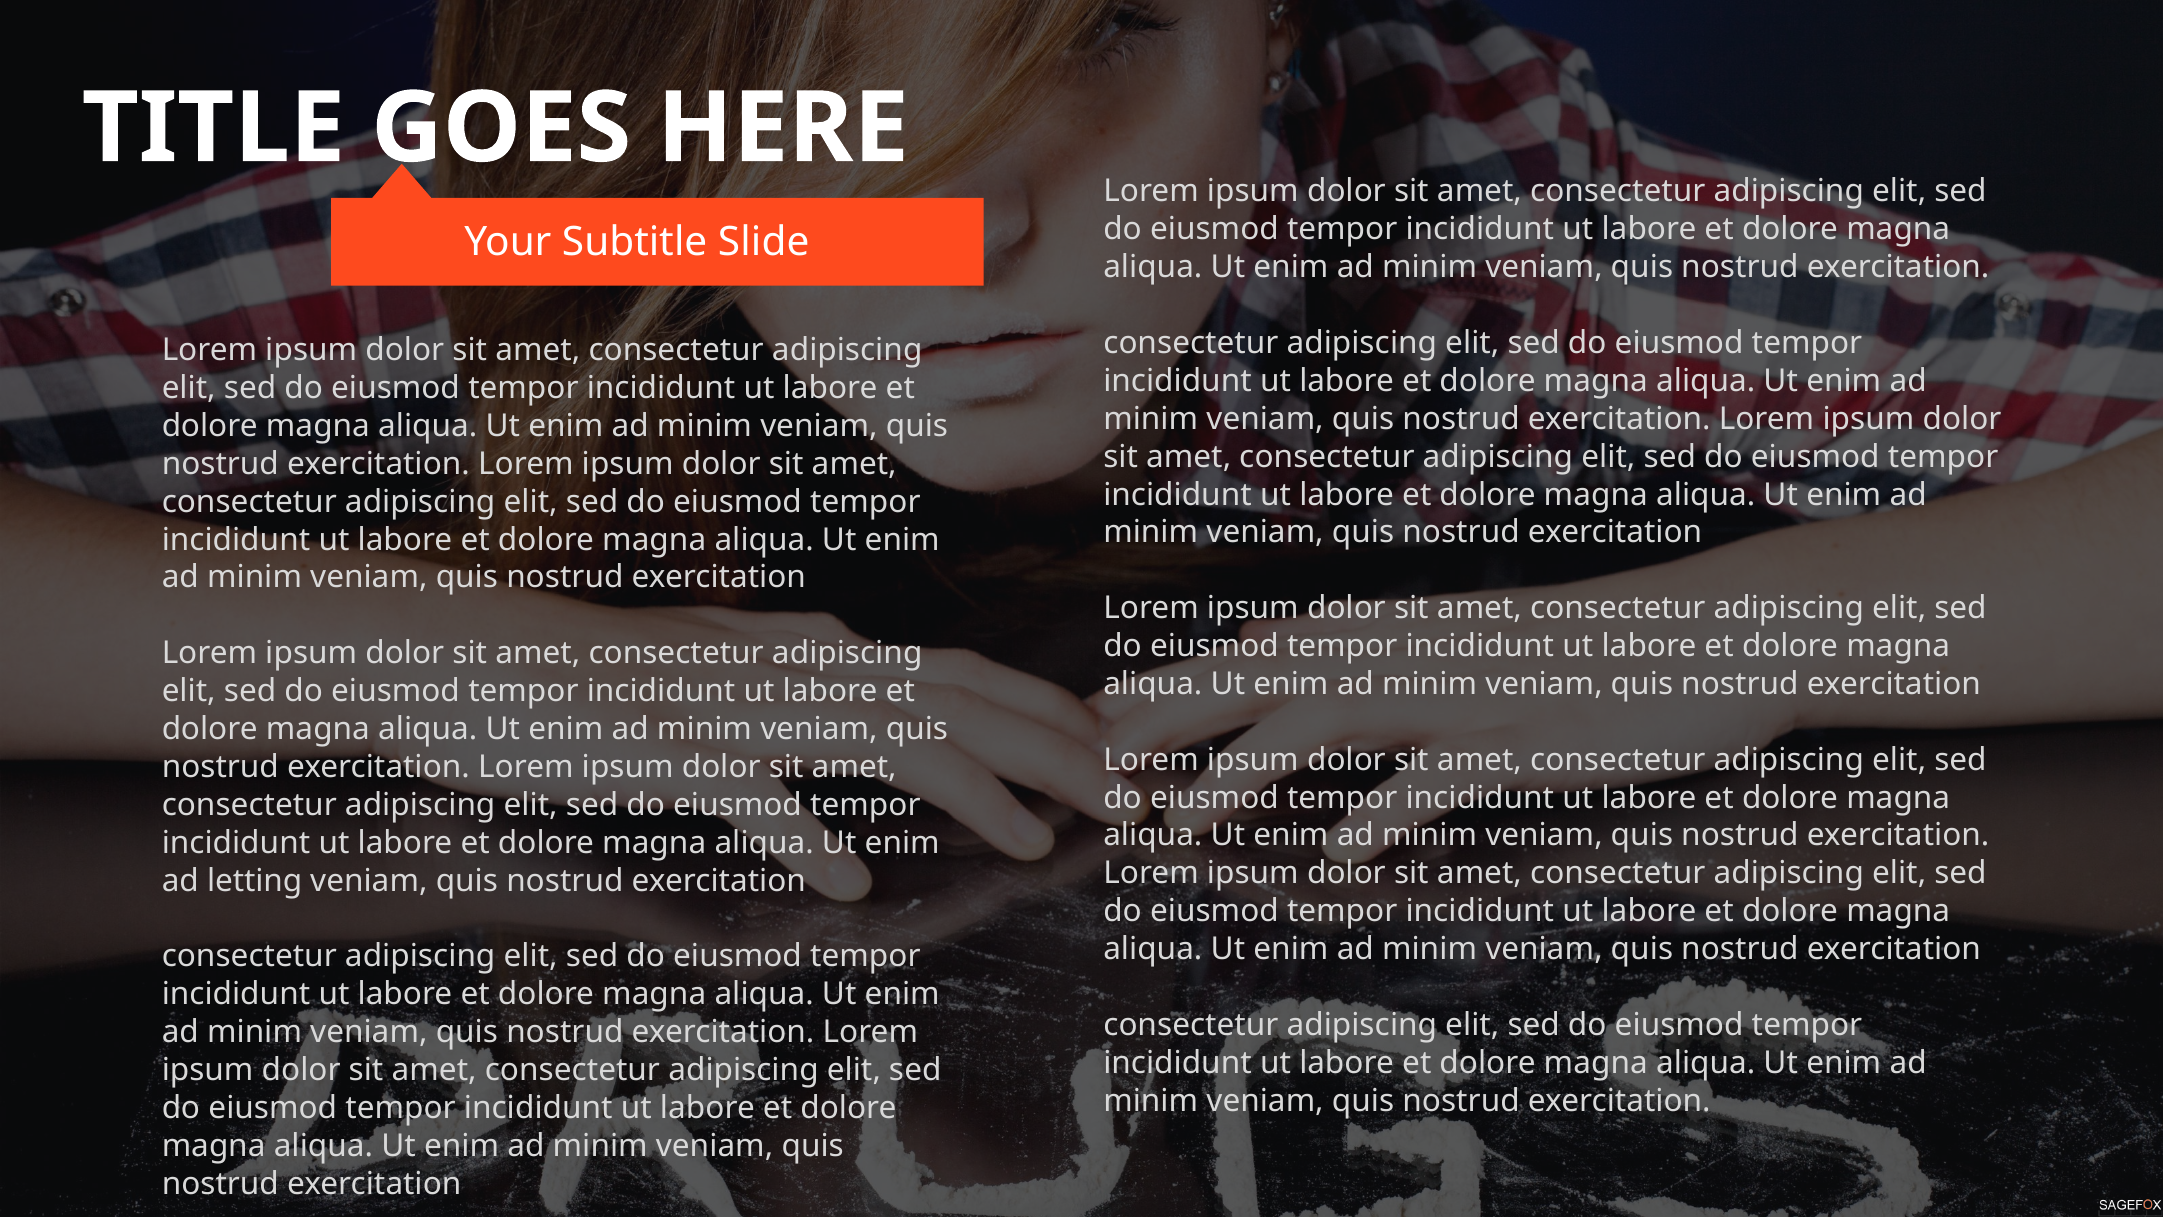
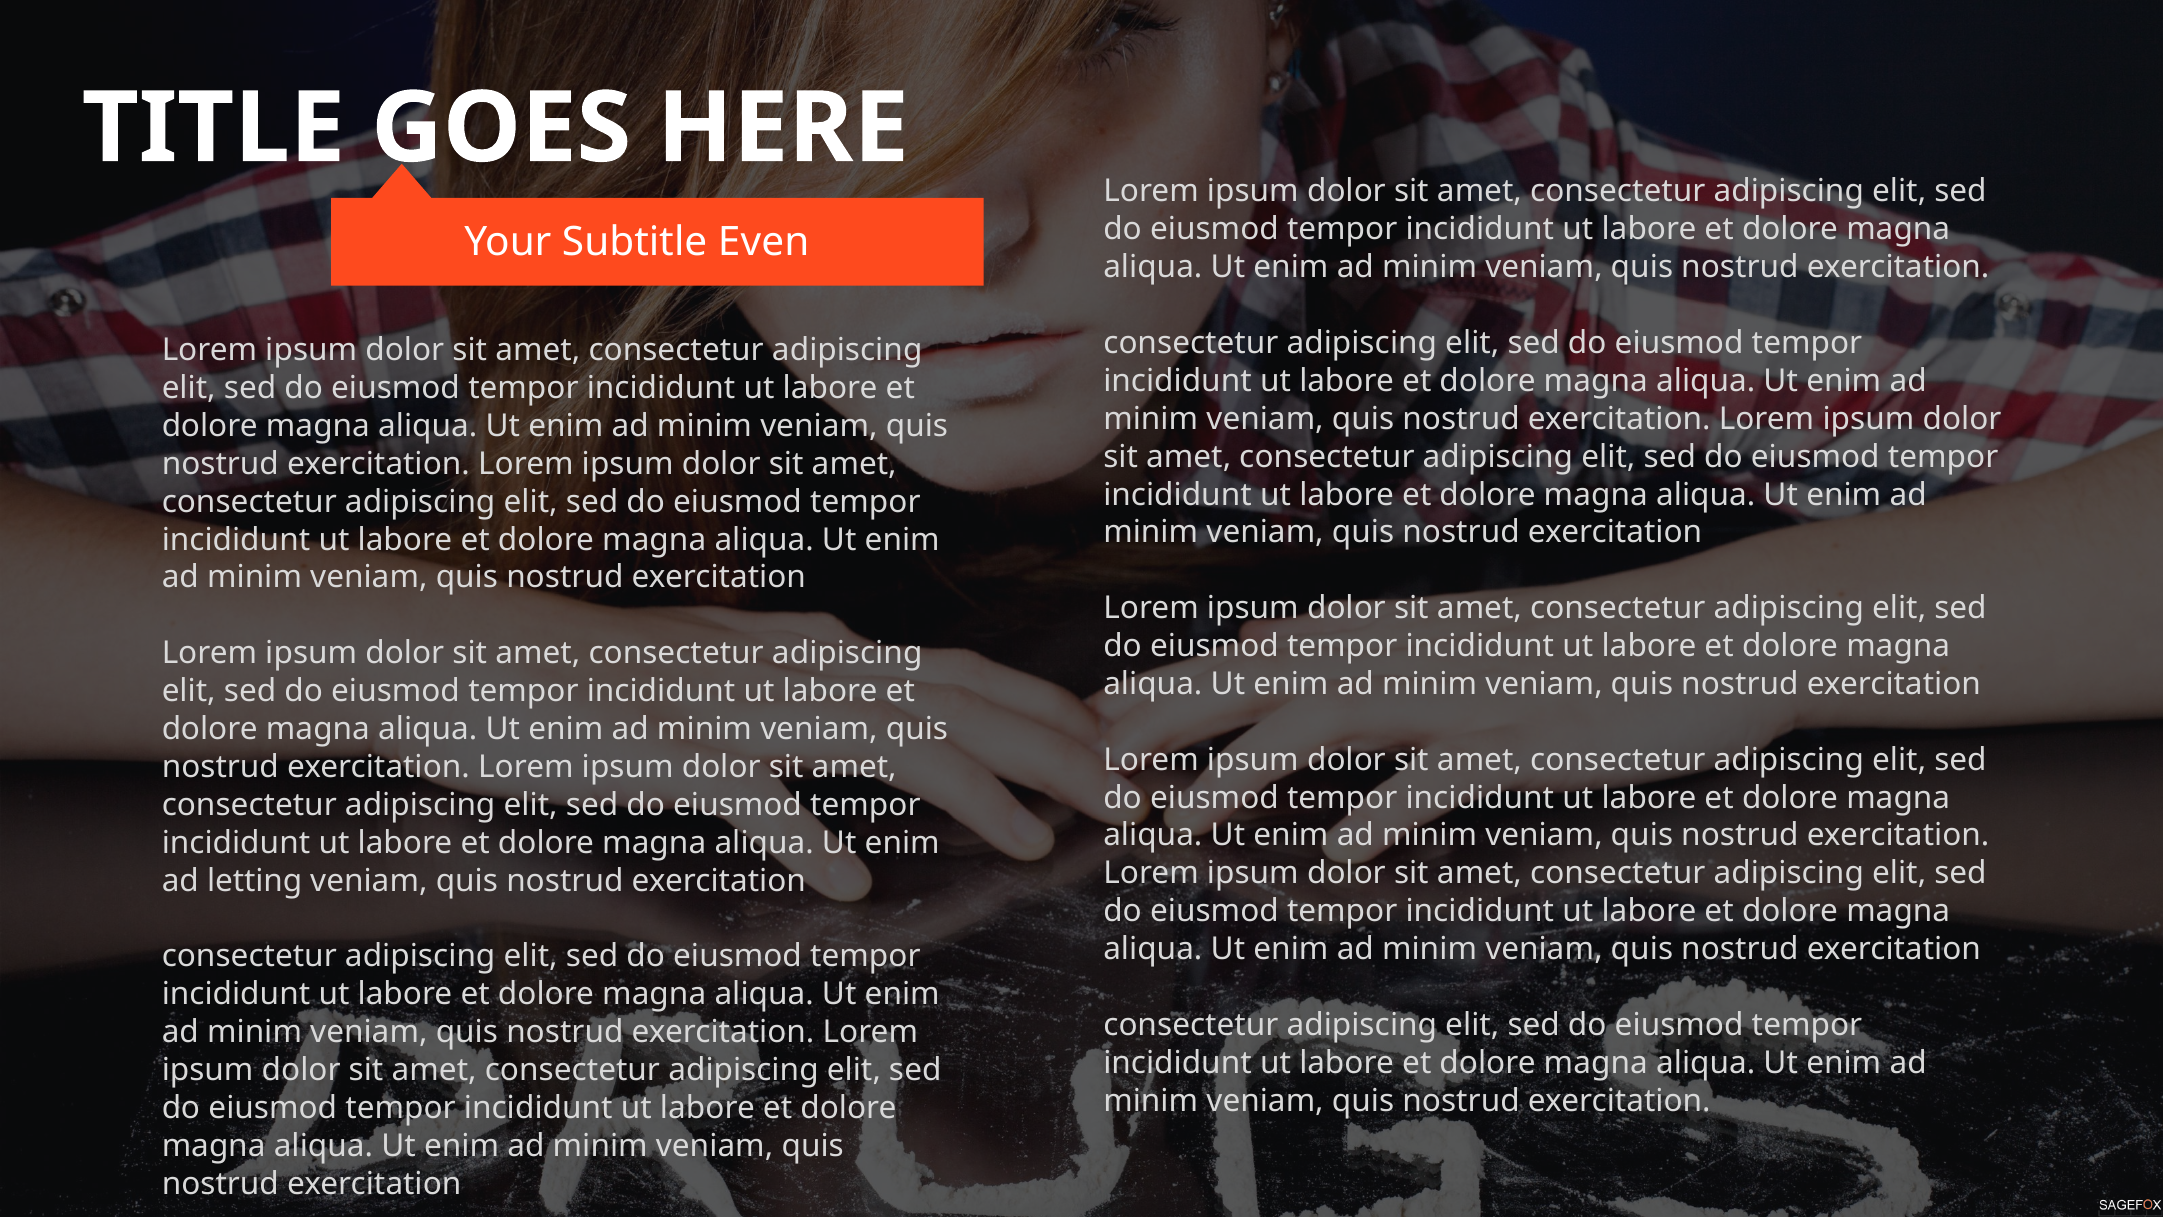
Slide: Slide -> Even (764, 242)
